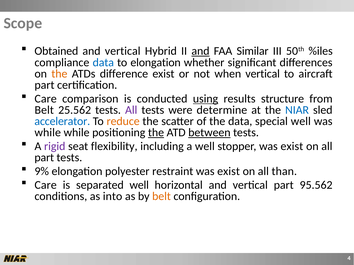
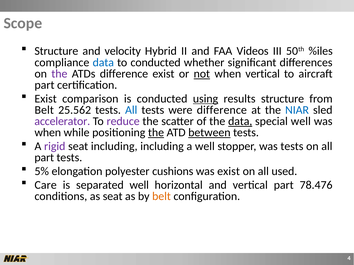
Obtained: Obtained -> Structure (56, 51)
vertical: vertical -> velocity (123, 51)
and underline: present -> none (200, 51)
Similar: Similar -> Videos (253, 51)
to elongation: elongation -> conducted (156, 63)
the colour: orange -> purple (59, 74)
not underline: none -> present (202, 74)
Care: Care -> Exist (46, 99)
All colour: purple -> blue (131, 110)
were determine: determine -> difference (222, 110)
accelerator colour: blue -> purple (62, 122)
reduce colour: orange -> purple (123, 122)
data underline: none -> present (240, 122)
while: while -> when (48, 133)
seat flexibility: flexibility -> including (114, 147)
stopper was exist: exist -> tests (292, 147)
9%: 9% -> 5% (42, 172)
restraint: restraint -> cushions (173, 172)
than: than -> used (284, 172)
95.562: 95.562 -> 78.476 (316, 185)
as into: into -> seat (113, 197)
